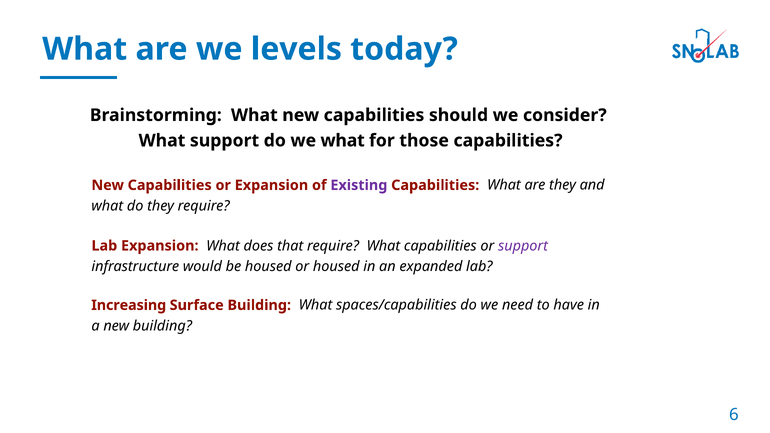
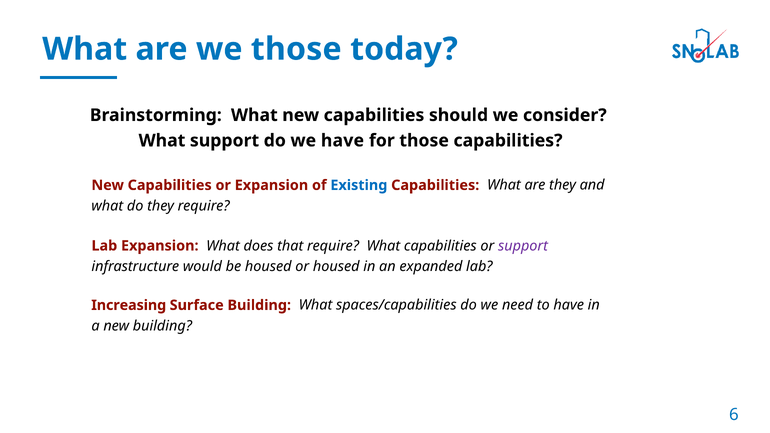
we levels: levels -> those (296, 49)
we what: what -> have (342, 141)
Existing colour: purple -> blue (359, 185)
